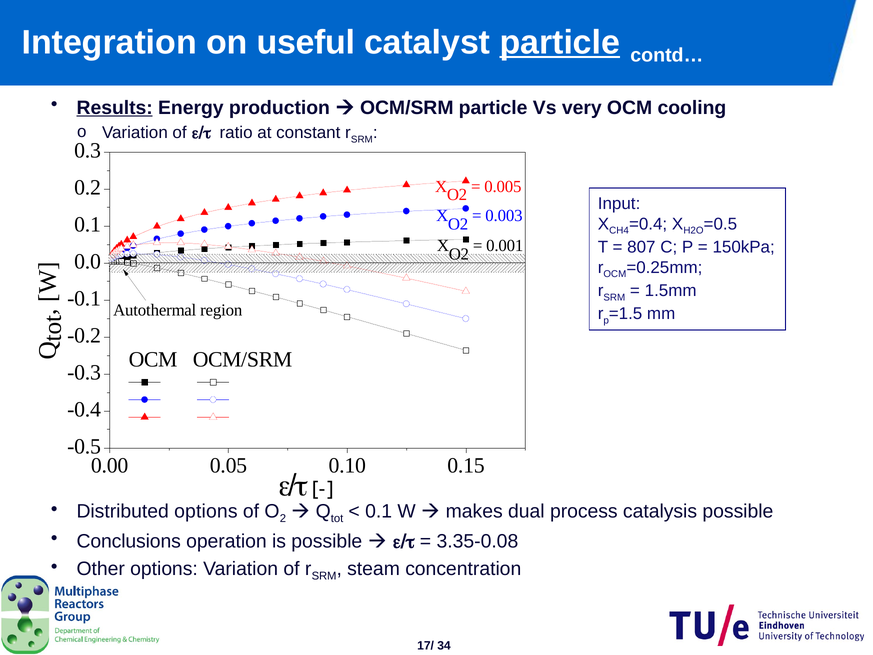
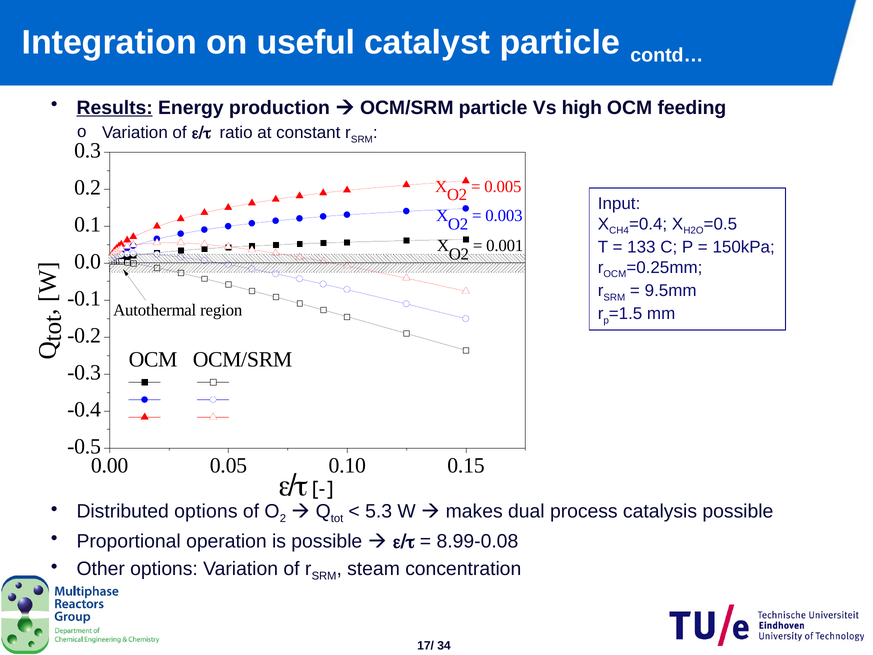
particle underline: present -> none (560, 42)
very: very -> high (582, 108)
cooling: cooling -> feeding (692, 108)
807: 807 -> 133 (641, 247)
1.5mm: 1.5mm -> 9.5mm (671, 291)
0.1: 0.1 -> 5.3 (379, 511)
Conclusions: Conclusions -> Proportional (129, 541)
3.35-0.08: 3.35-0.08 -> 8.99-0.08 (477, 541)
